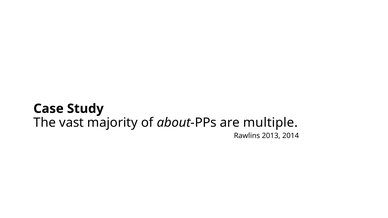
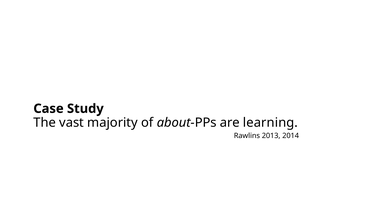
multiple: multiple -> learning (270, 123)
